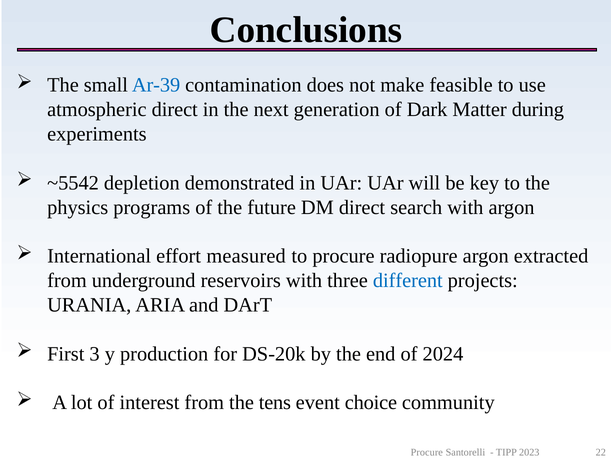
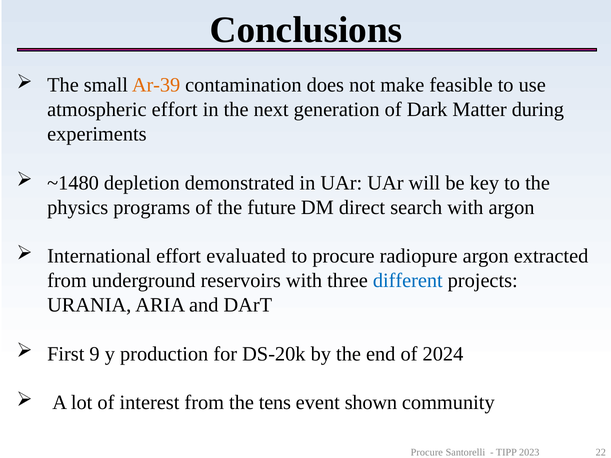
Ar-39 colour: blue -> orange (156, 85)
atmospheric direct: direct -> effort (175, 110)
~5542: ~5542 -> ~1480 (73, 183)
measured: measured -> evaluated (246, 256)
3: 3 -> 9 (95, 354)
choice: choice -> shown (371, 403)
